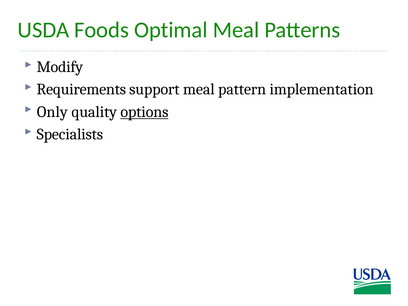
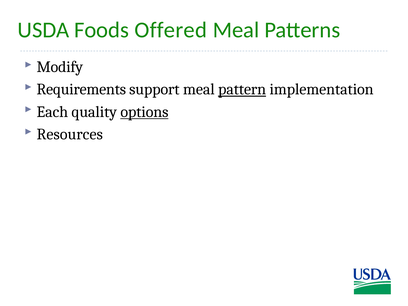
Optimal: Optimal -> Offered (171, 30)
pattern underline: none -> present (242, 89)
Only: Only -> Each (52, 112)
Specialists: Specialists -> Resources (70, 134)
